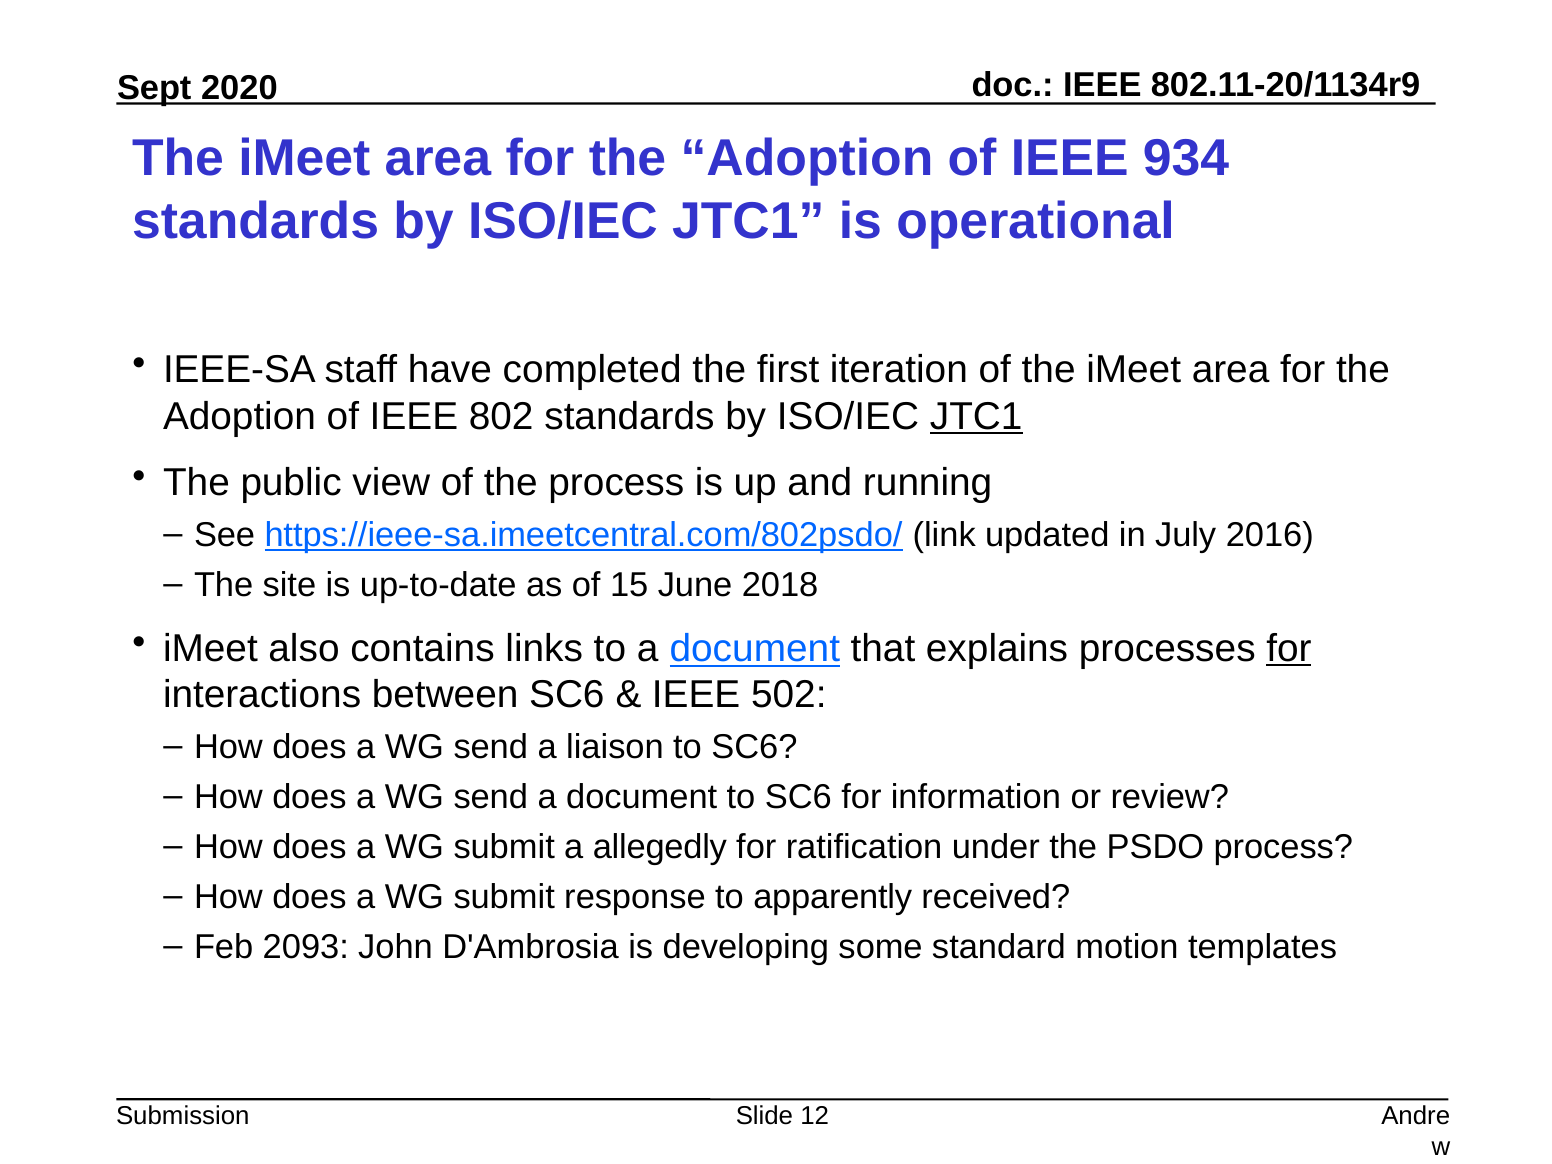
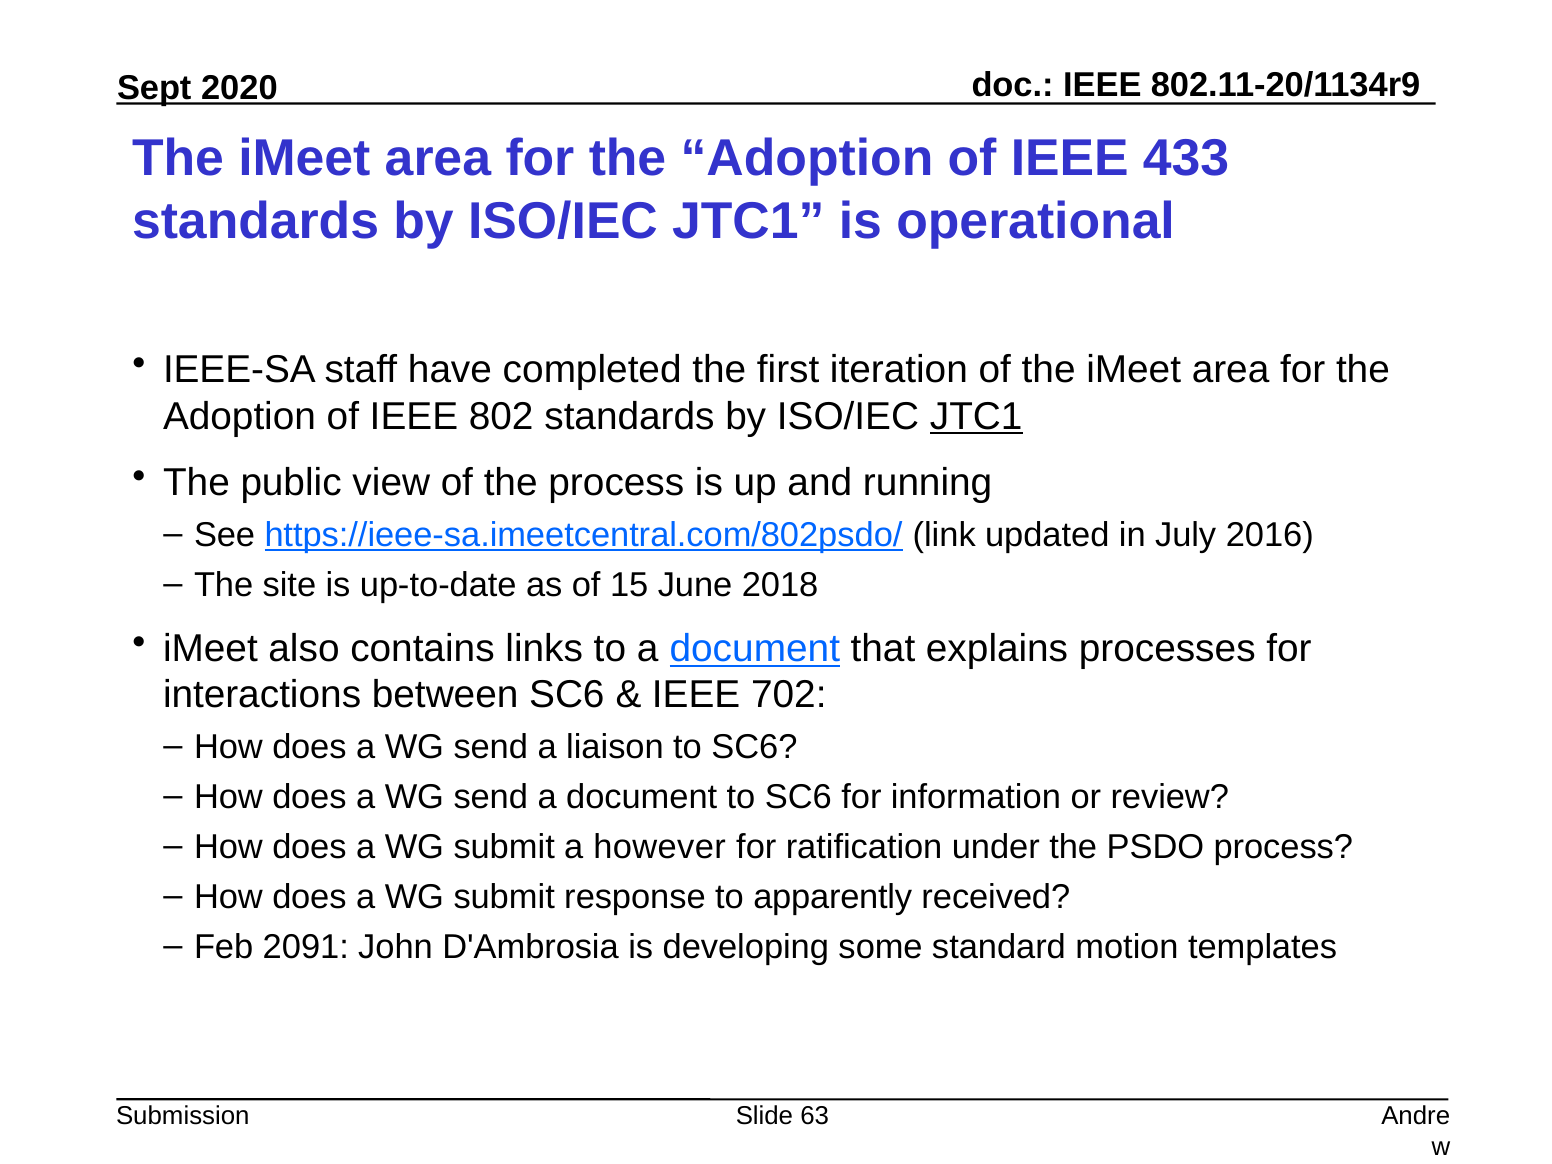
934: 934 -> 433 (1186, 159)
for underline: present -> none (1289, 649)
502: 502 -> 702 (789, 695)
allegedly: allegedly -> however (660, 847)
2093: 2093 -> 2091 (306, 947)
12: 12 -> 63 (815, 1116)
